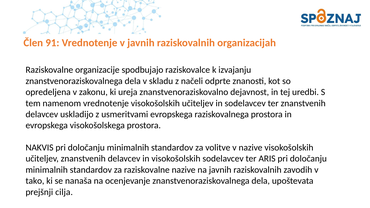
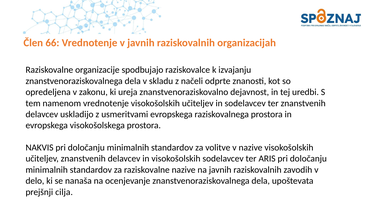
91: 91 -> 66 (52, 43)
tako: tako -> delo (35, 181)
